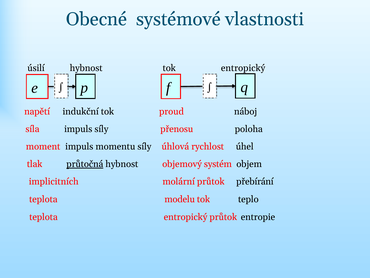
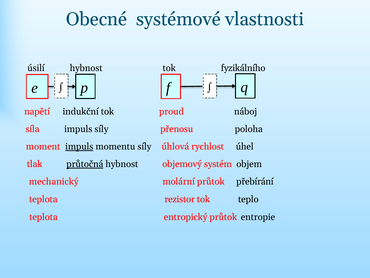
tok entropický: entropický -> fyzikálního (243, 68)
impuls underline: none -> present (79, 146)
implicitních: implicitních -> mechanický (54, 181)
modelu: modelu -> rezistor (180, 199)
